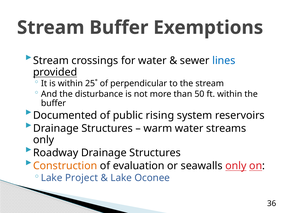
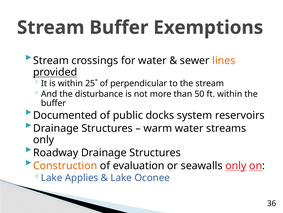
lines colour: blue -> orange (224, 60)
rising: rising -> docks (160, 115)
Project: Project -> Applies (82, 177)
